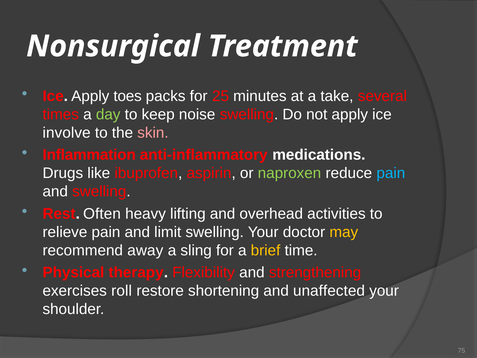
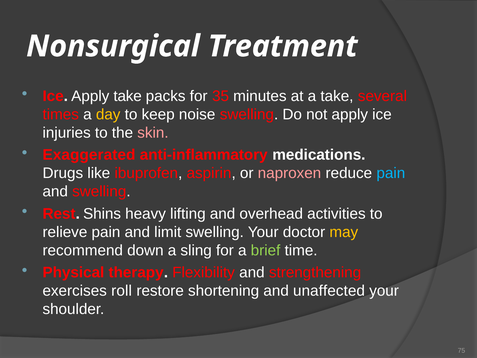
Apply toes: toes -> take (128, 96)
25: 25 -> 35 (221, 96)
day colour: light green -> yellow (108, 114)
involve: involve -> injuries (67, 133)
Inflammation: Inflammation -> Exaggerated (89, 155)
naproxen colour: light green -> pink (289, 173)
Often: Often -> Shins (102, 214)
away: away -> down (145, 250)
brief colour: yellow -> light green (266, 250)
